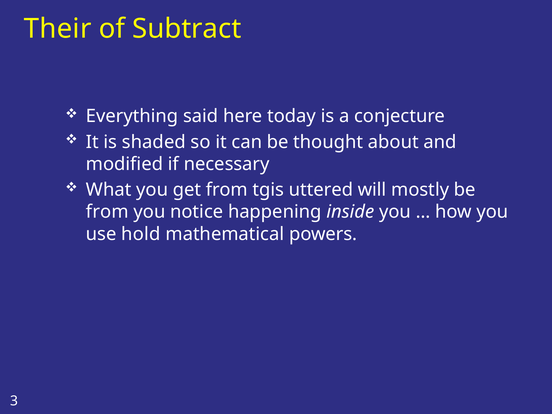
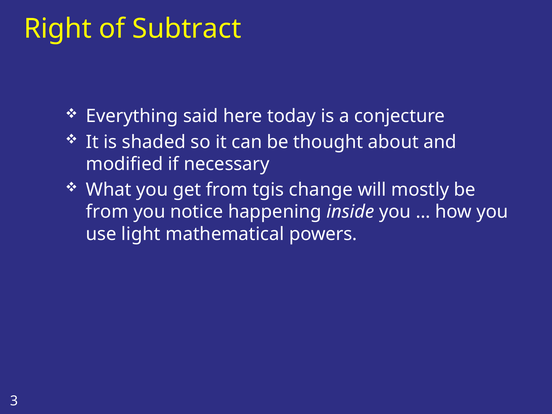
Their: Their -> Right (58, 29)
uttered: uttered -> change (321, 190)
hold: hold -> light (141, 234)
